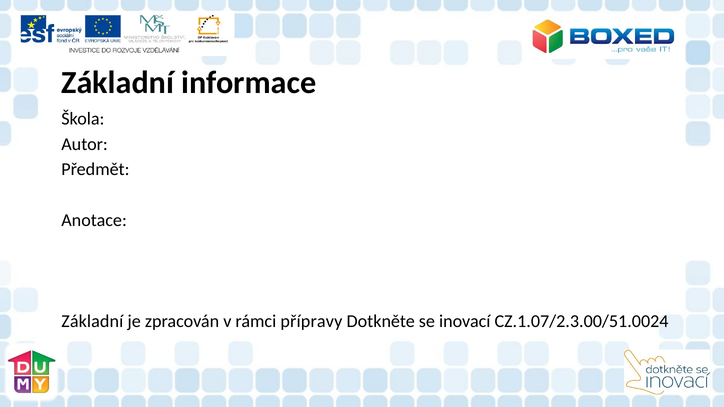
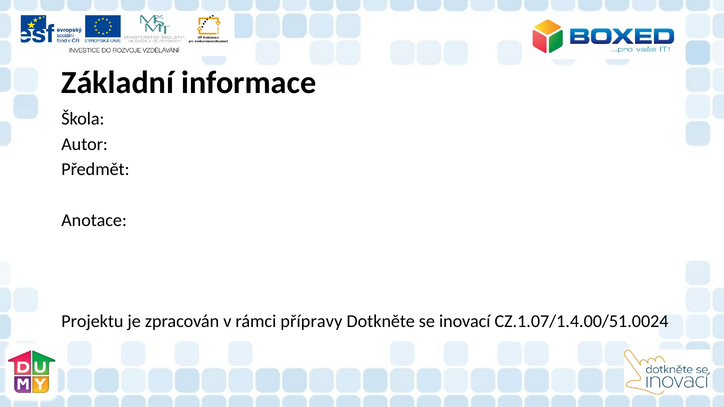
Základní: Základní -> Projektu (92, 322)
CZ.1.07/2.3.00/51.0024: CZ.1.07/2.3.00/51.0024 -> CZ.1.07/1.4.00/51.0024 (581, 322)
